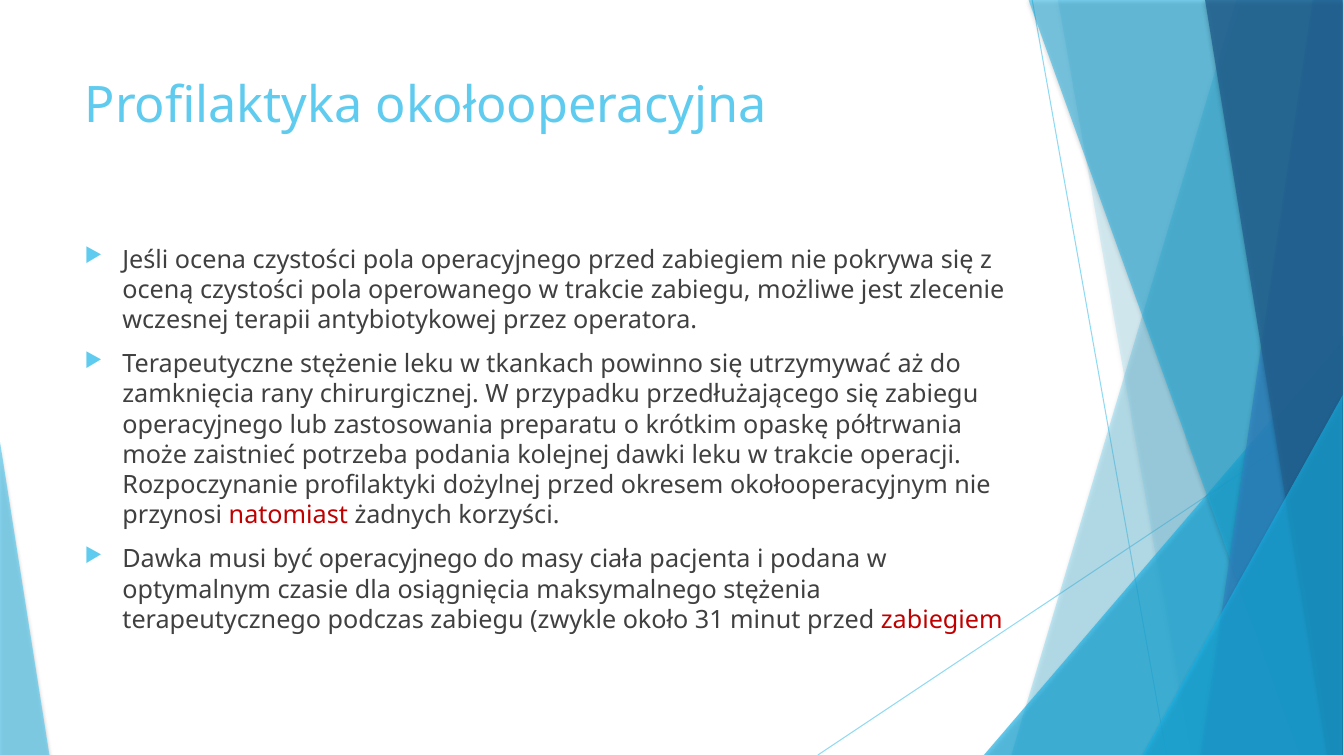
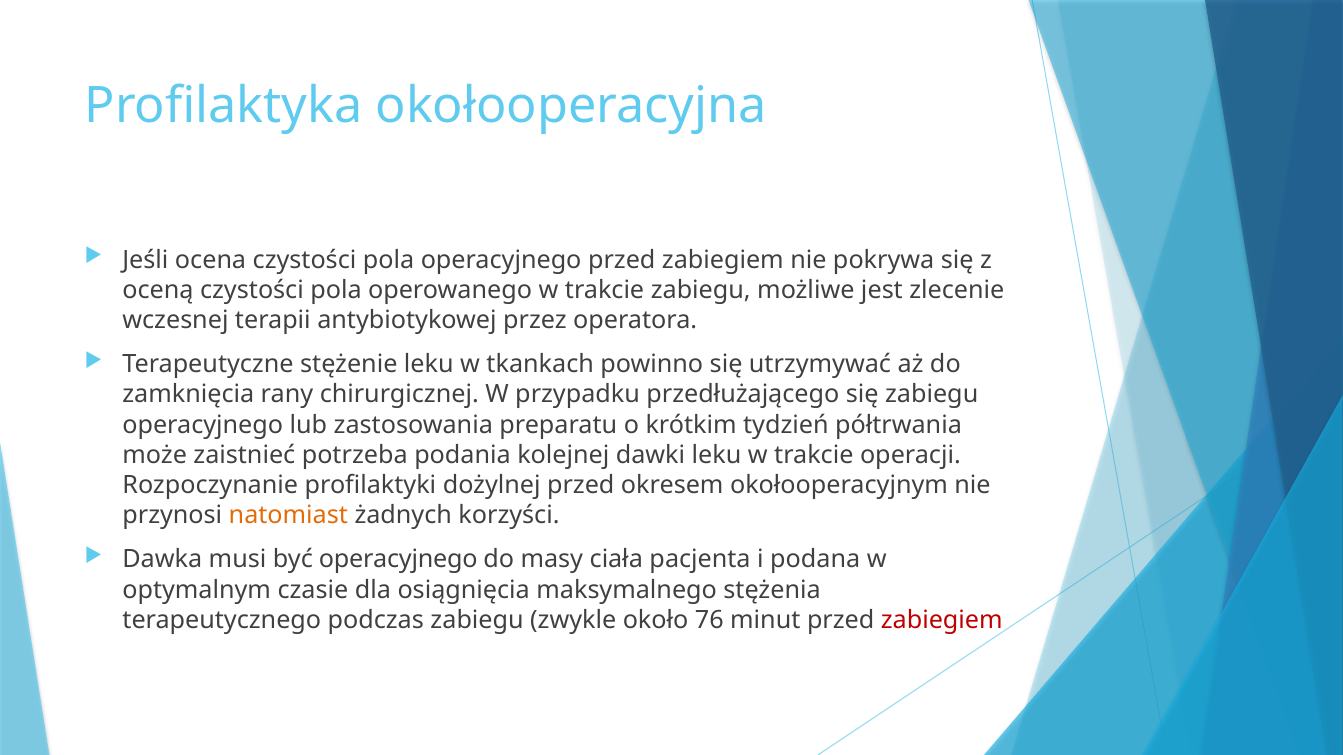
opaskę: opaskę -> tydzień (786, 425)
natomiast colour: red -> orange (288, 516)
31: 31 -> 76 (709, 620)
